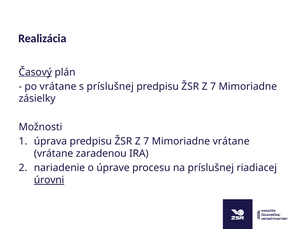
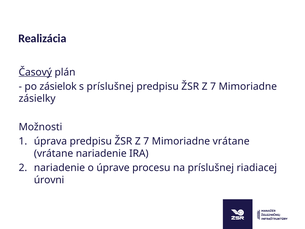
po vrátane: vrátane -> zásielok (58, 86)
vrátane zaradenou: zaradenou -> nariadenie (101, 153)
úrovni underline: present -> none (49, 180)
